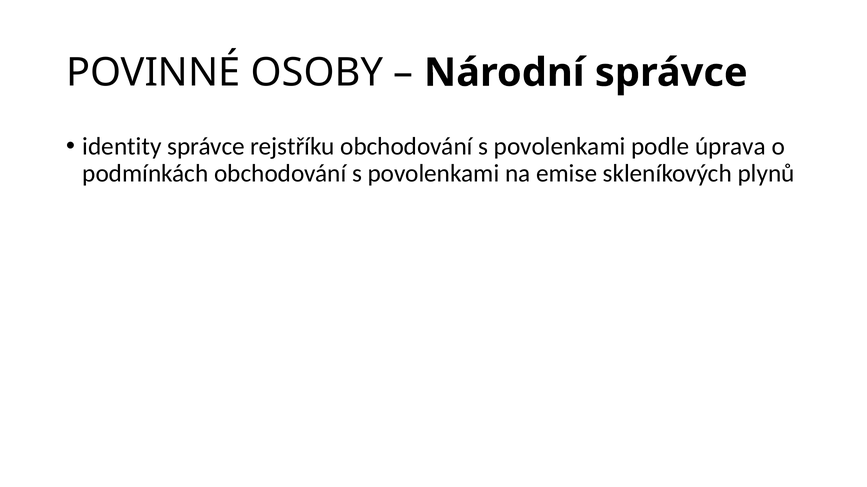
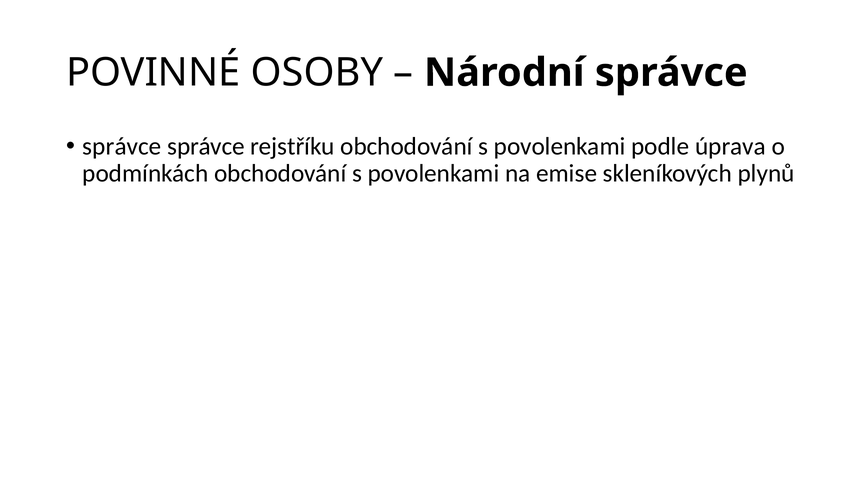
identity: identity -> správce (122, 147)
